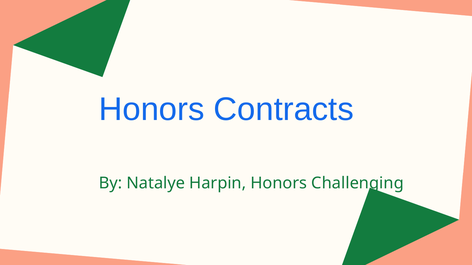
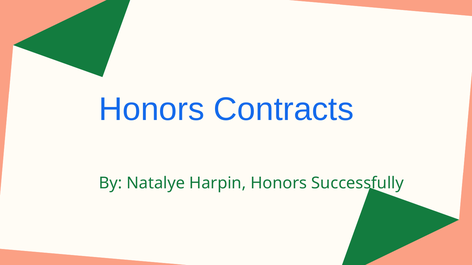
Challenging: Challenging -> Successfully (358, 184)
